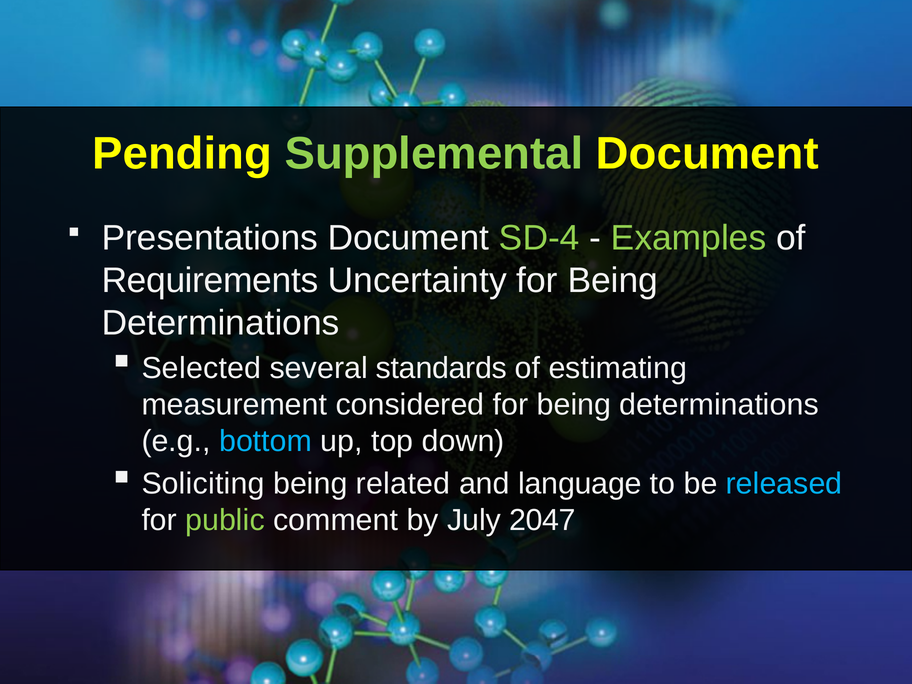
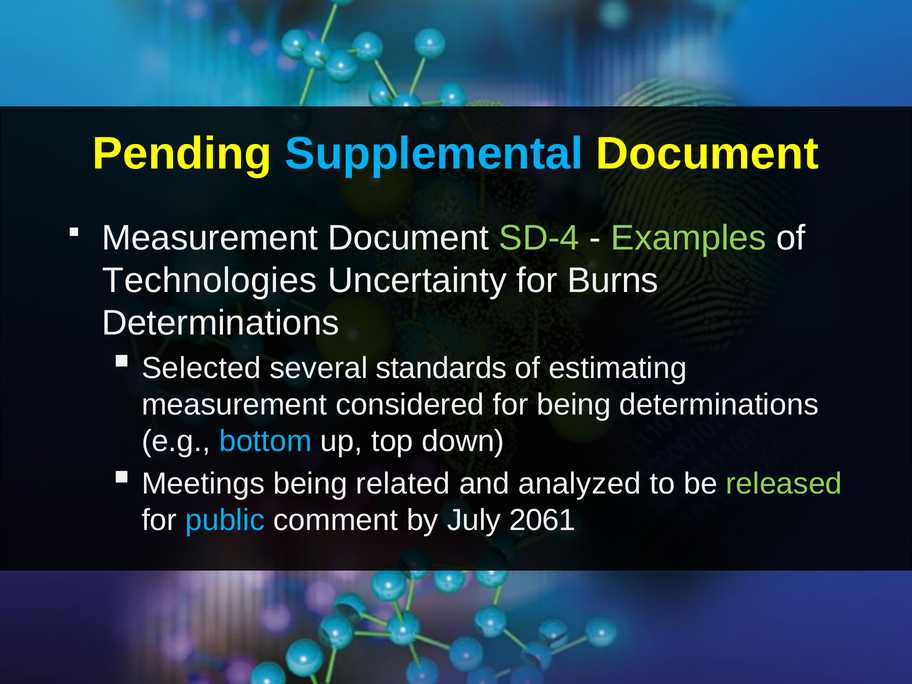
Supplemental colour: light green -> light blue (434, 154)
Presentations: Presentations -> Measurement (210, 238)
Requirements: Requirements -> Technologies (210, 280)
Uncertainty for Being: Being -> Burns (613, 280)
Soliciting: Soliciting -> Meetings (203, 484)
language: language -> analyzed (580, 484)
released colour: light blue -> light green (784, 484)
public colour: light green -> light blue (225, 520)
2047: 2047 -> 2061 (542, 520)
